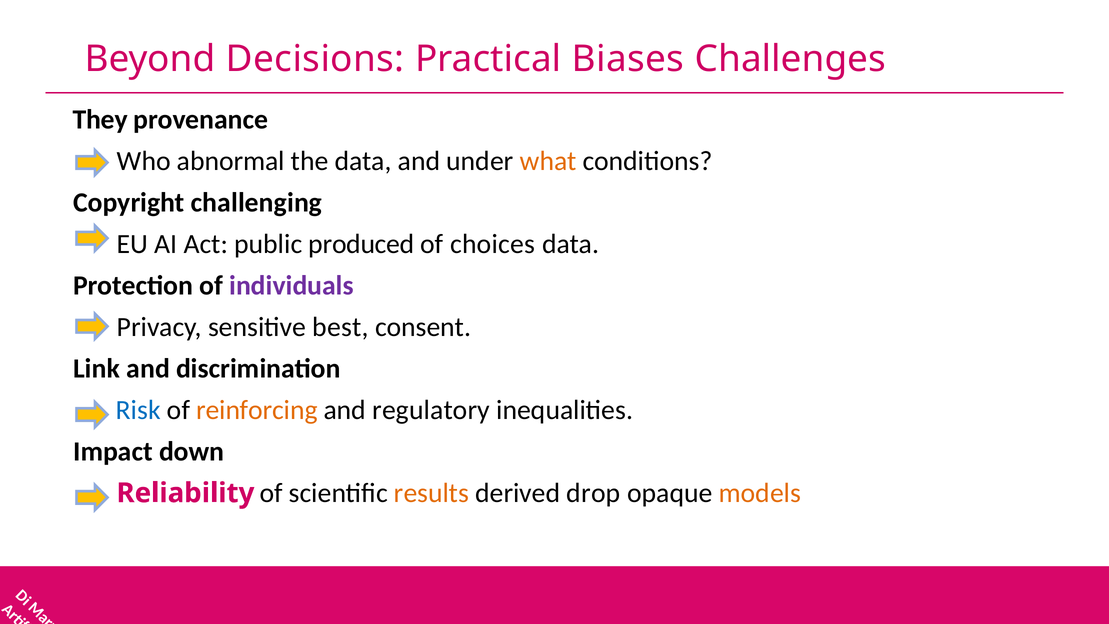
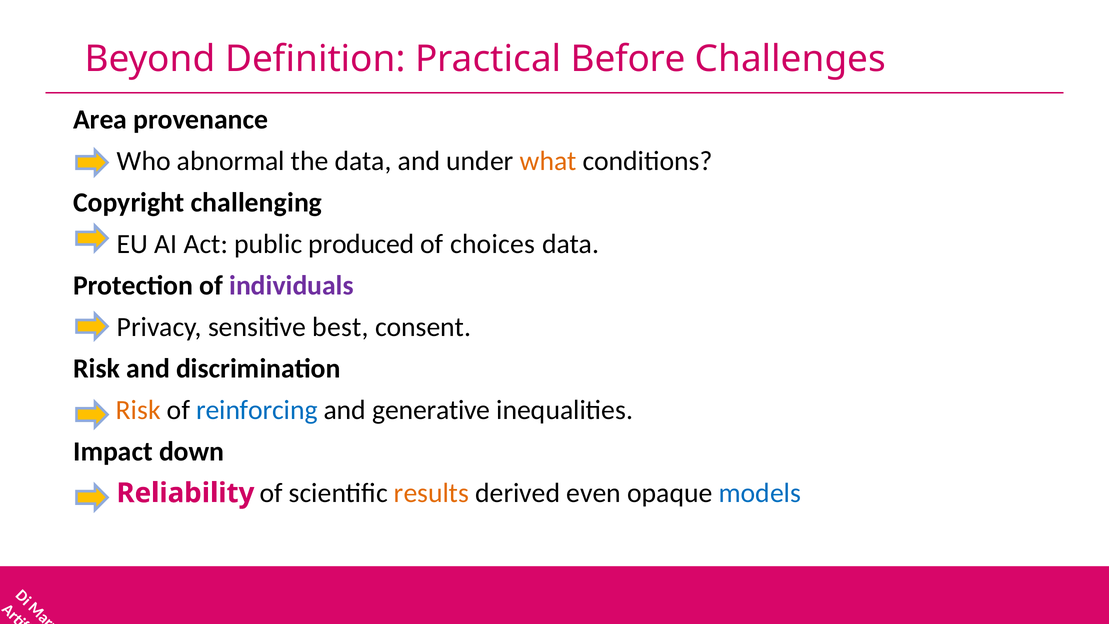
Decisions: Decisions -> Definition (315, 59)
Biases: Biases -> Before (628, 59)
They: They -> Area (100, 120)
Link: Link -> Risk (97, 368)
Risk colour: blue -> orange (138, 410)
reinforcing colour: orange -> blue (257, 410)
regulatory: regulatory -> generative (431, 410)
drop: drop -> even (594, 493)
models colour: orange -> blue (760, 493)
